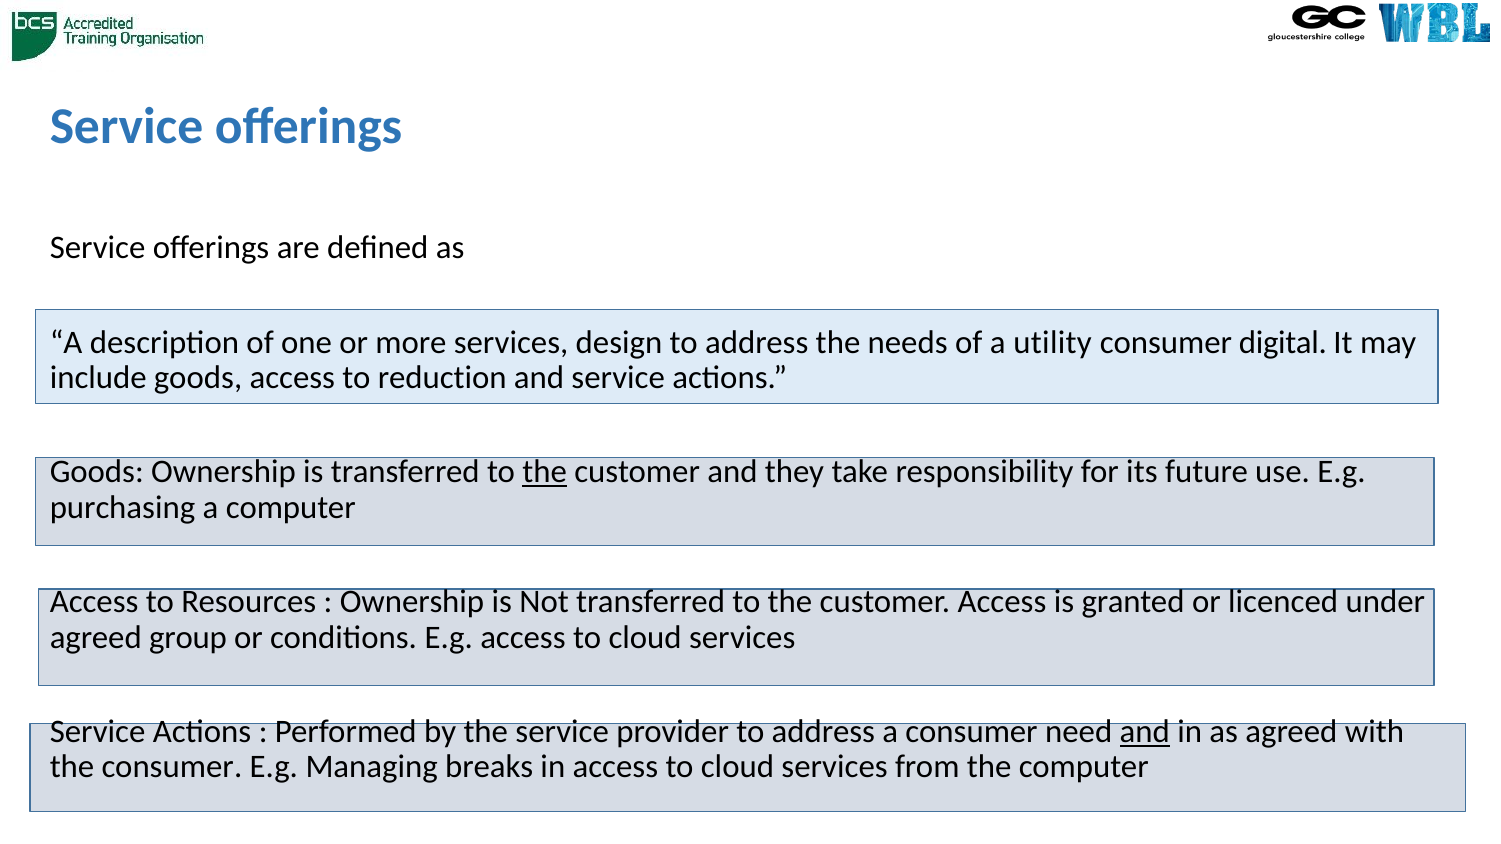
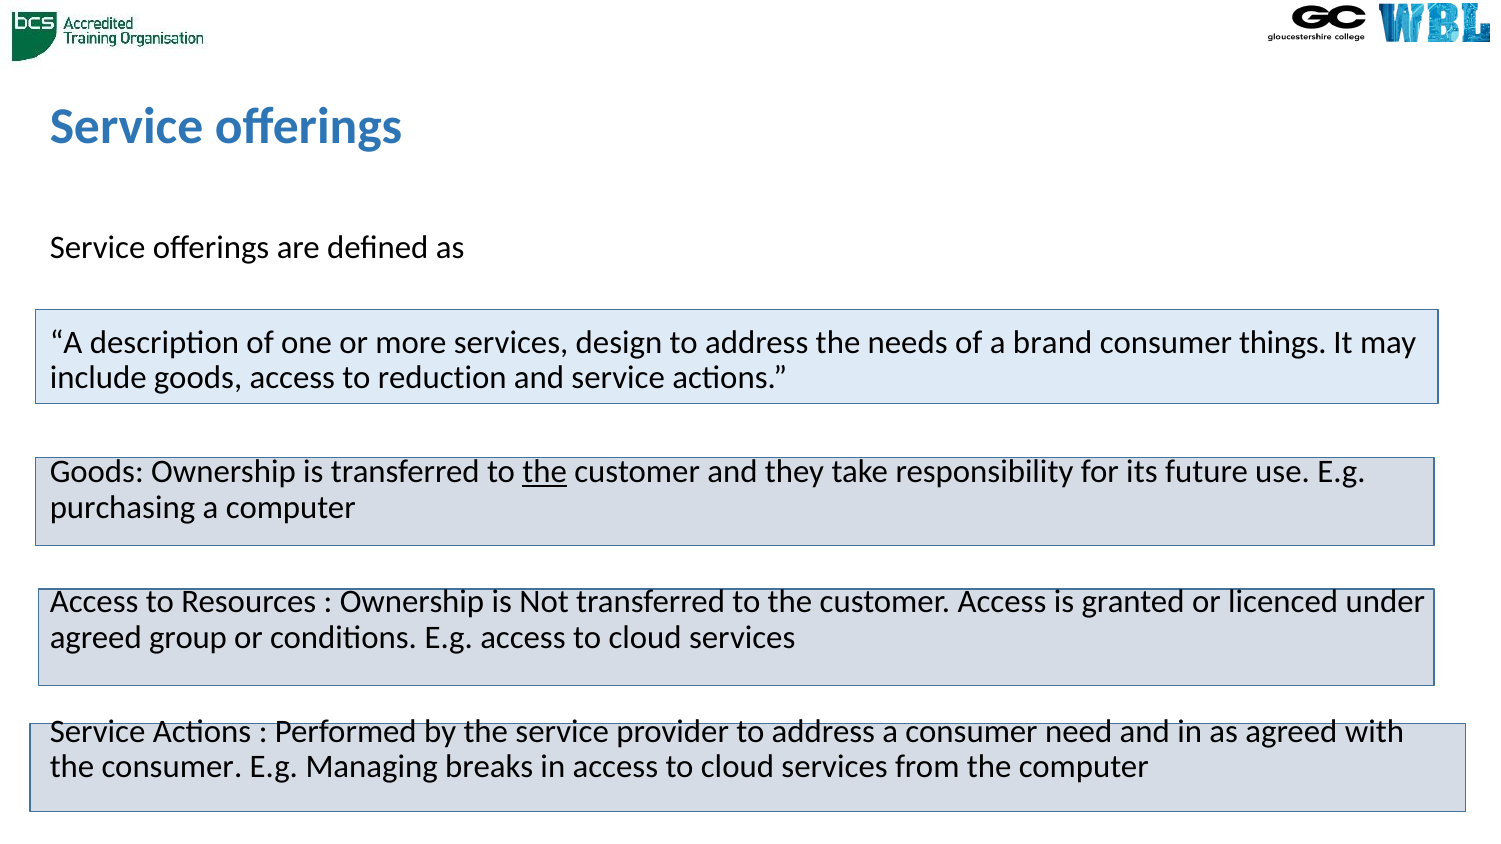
utility: utility -> brand (1053, 342)
digital: digital -> things (1283, 342)
and underline: present -> none (1145, 732)
